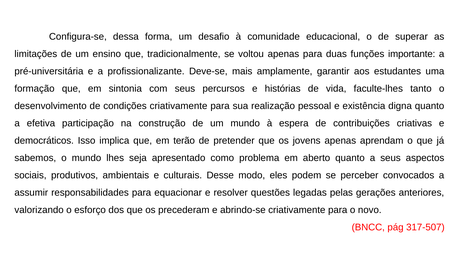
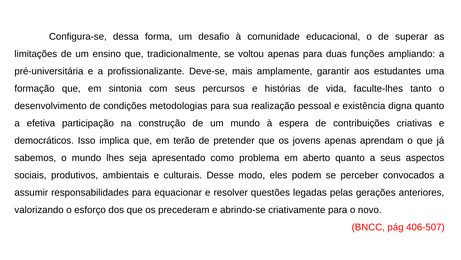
importante: importante -> ampliando (412, 54)
condições criativamente: criativamente -> metodologias (179, 106)
317-507: 317-507 -> 406-507 (425, 227)
